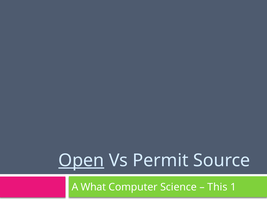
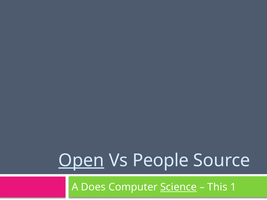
Permit: Permit -> People (161, 161)
What: What -> Does (93, 187)
Science underline: none -> present (179, 187)
